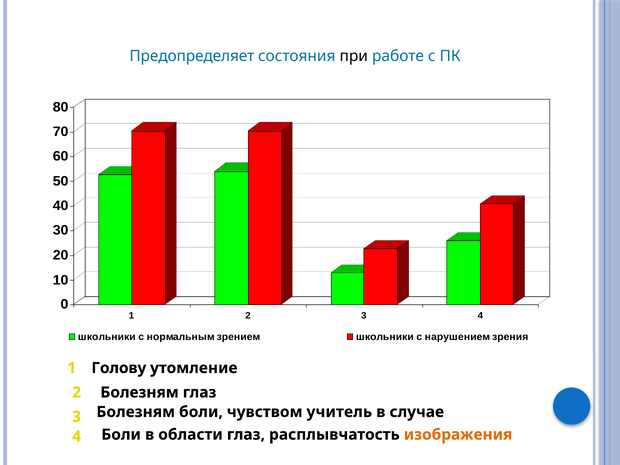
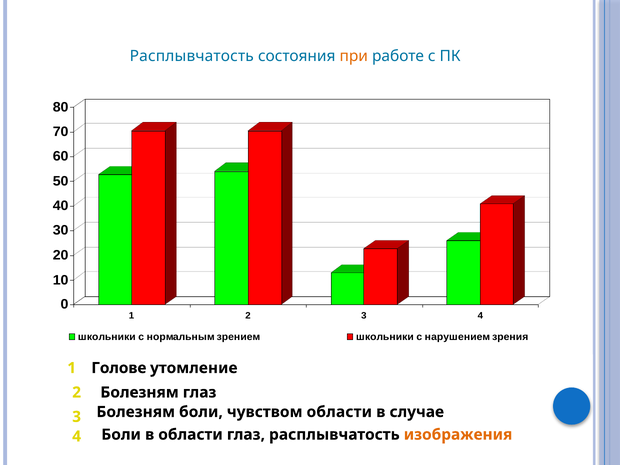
Предопределяет: Предопределяет -> Расплывчатость (192, 56)
при colour: black -> orange (354, 56)
Голову: Голову -> Голове (119, 368)
чувством учитель: учитель -> области (339, 412)
